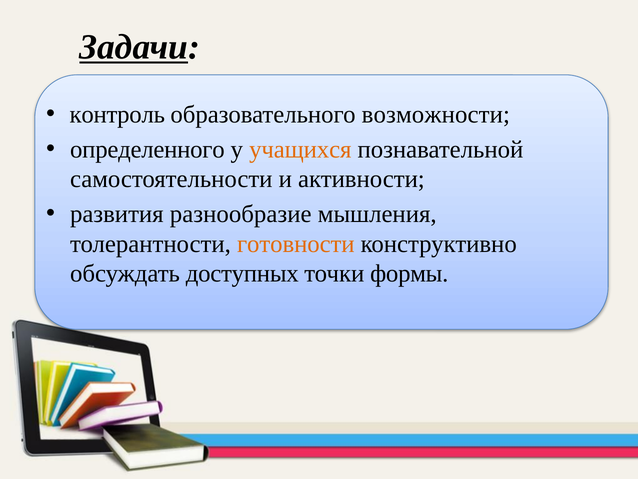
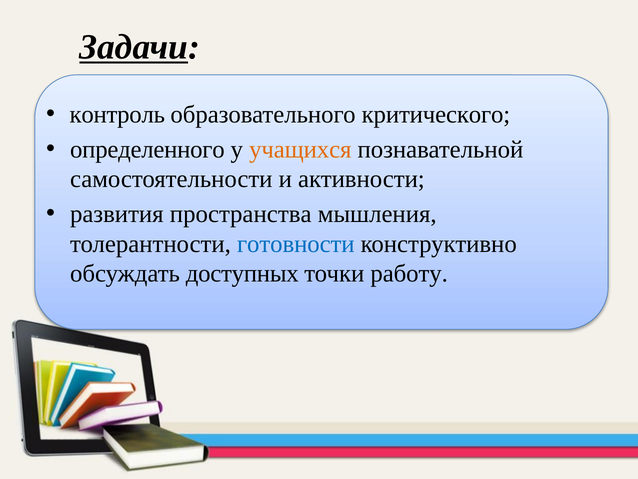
возможности: возможности -> критического (436, 114)
разнообразие: разнообразие -> пространства (241, 214)
готовности colour: orange -> blue (296, 244)
формы: формы -> работу (409, 273)
